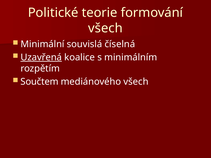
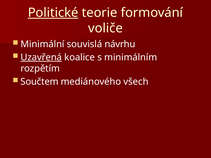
Politické underline: none -> present (53, 13)
všech: všech -> voliče (105, 28)
číselná: číselná -> návrhu (120, 44)
